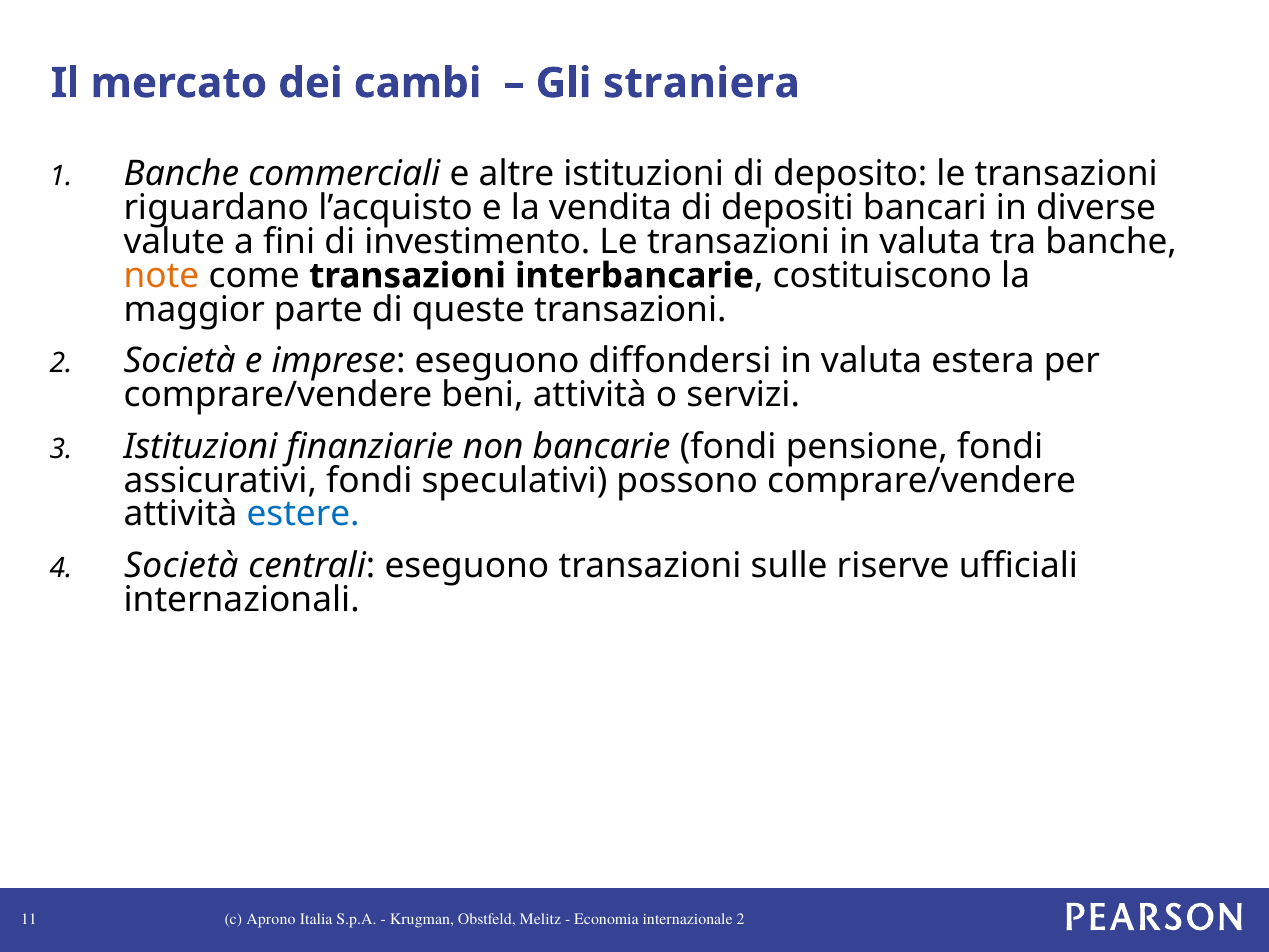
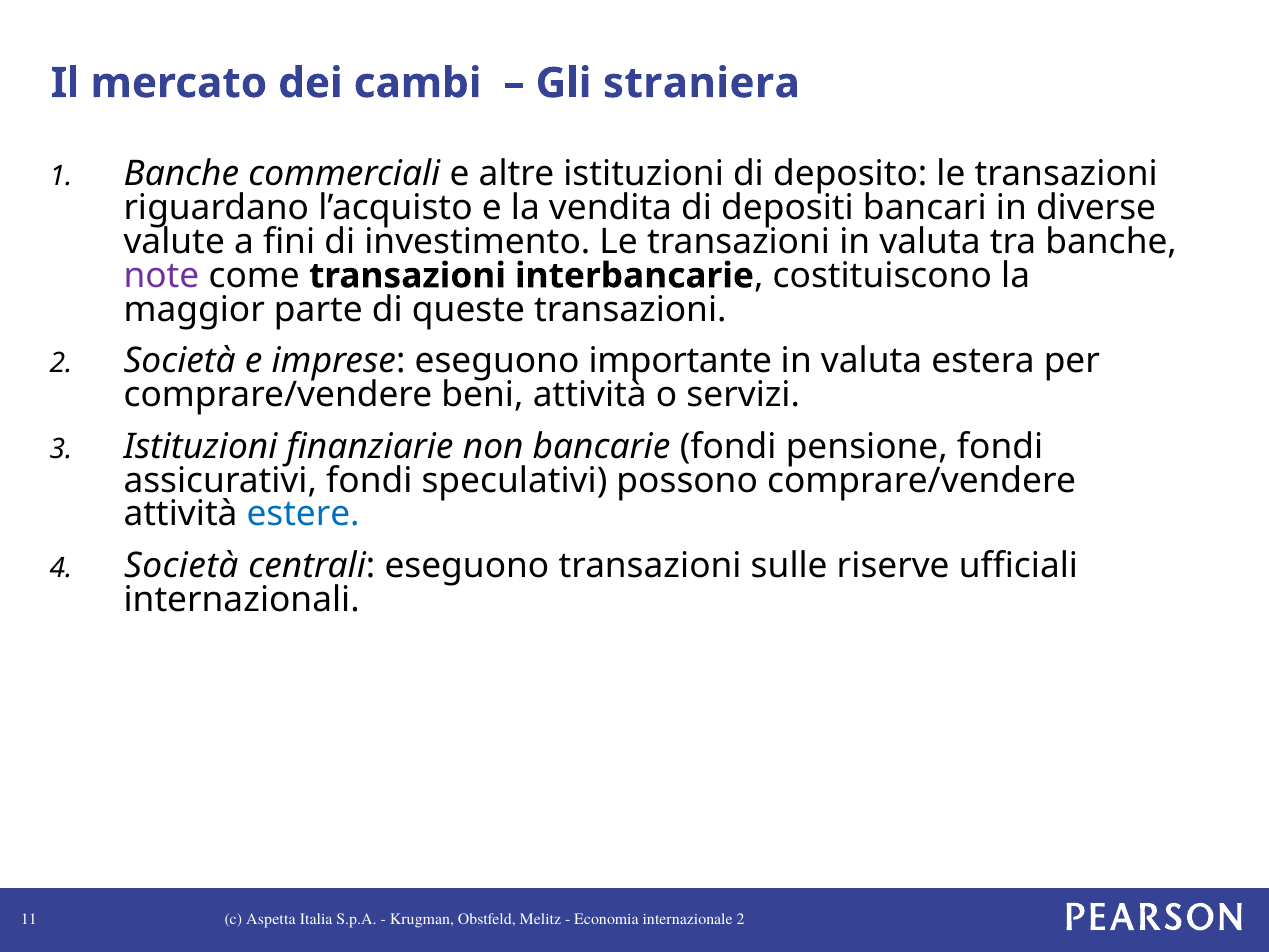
note colour: orange -> purple (161, 276)
diffondersi: diffondersi -> importante (680, 361)
Aprono: Aprono -> Aspetta (271, 919)
